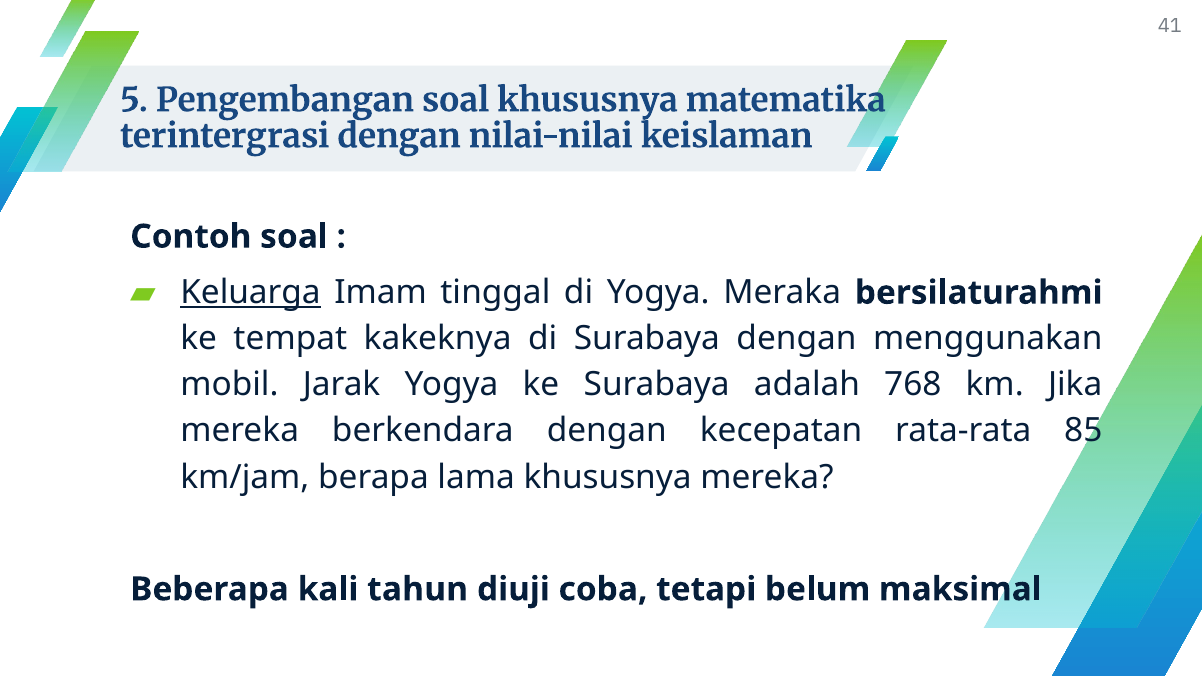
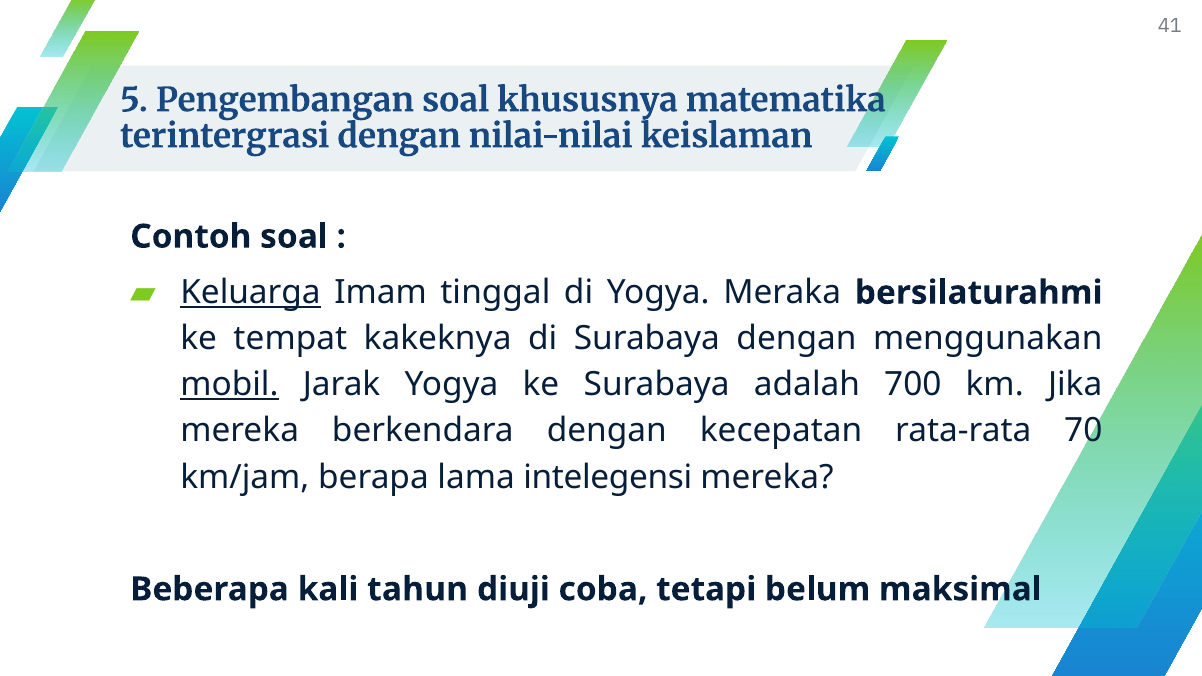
mobil underline: none -> present (229, 385)
768: 768 -> 700 (913, 385)
85: 85 -> 70 (1083, 431)
lama khususnya: khususnya -> intelegensi (608, 477)
